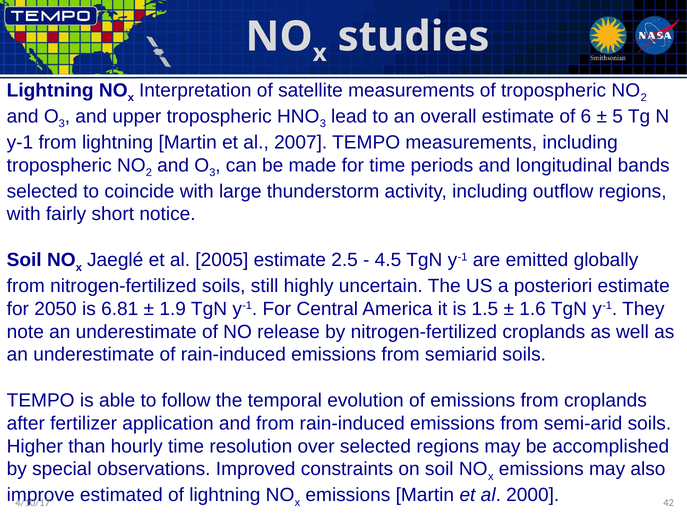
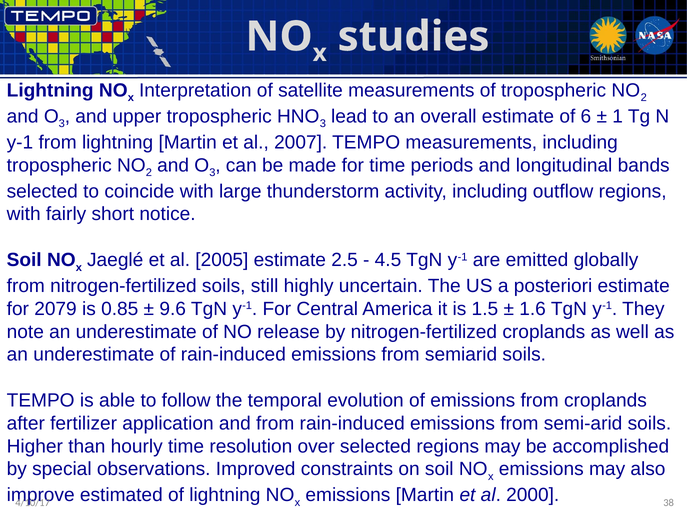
5: 5 -> 1 (618, 116)
2050: 2050 -> 2079 (56, 309)
6.81: 6.81 -> 0.85 (120, 309)
1.9: 1.9 -> 9.6 (173, 309)
42: 42 -> 38 (669, 503)
